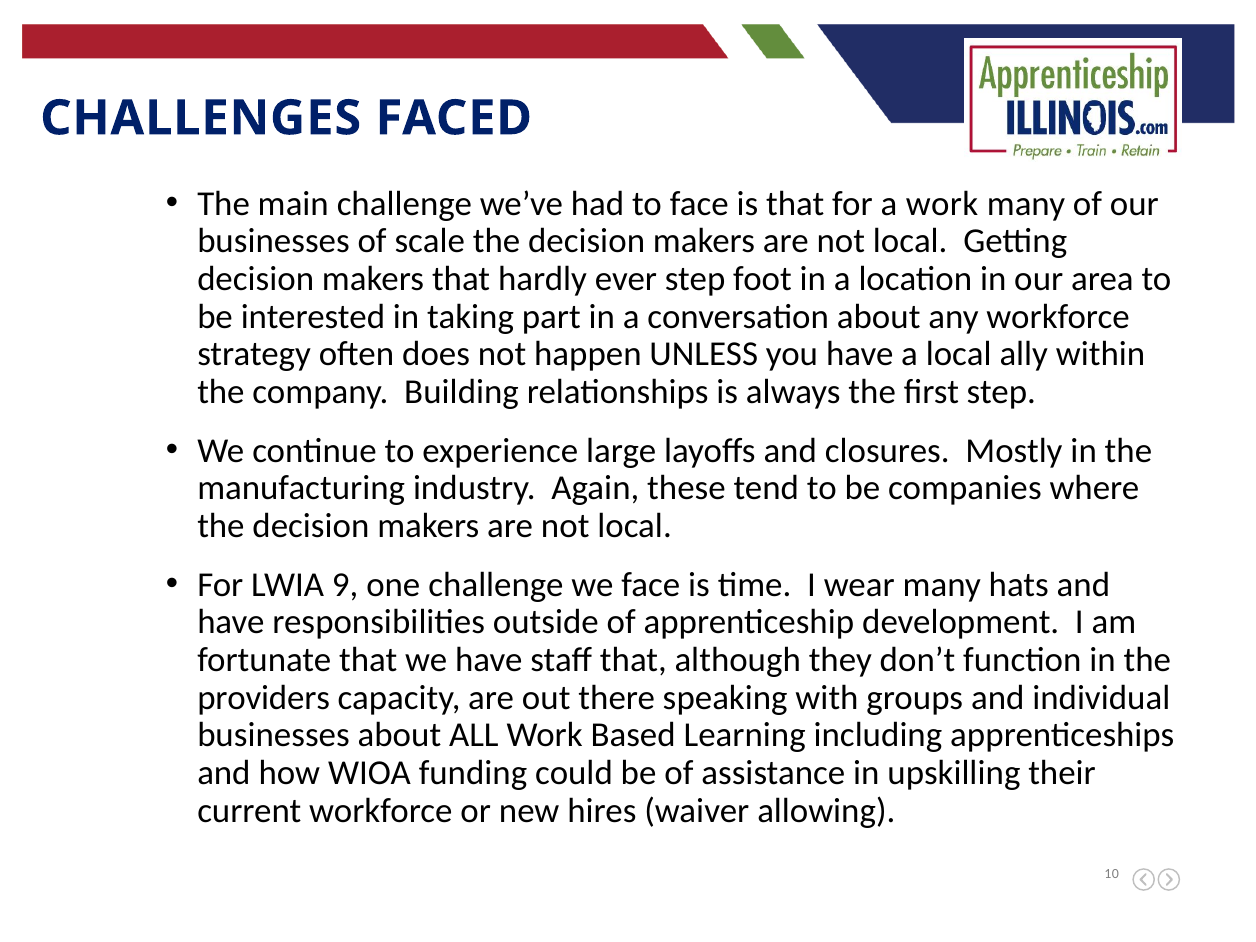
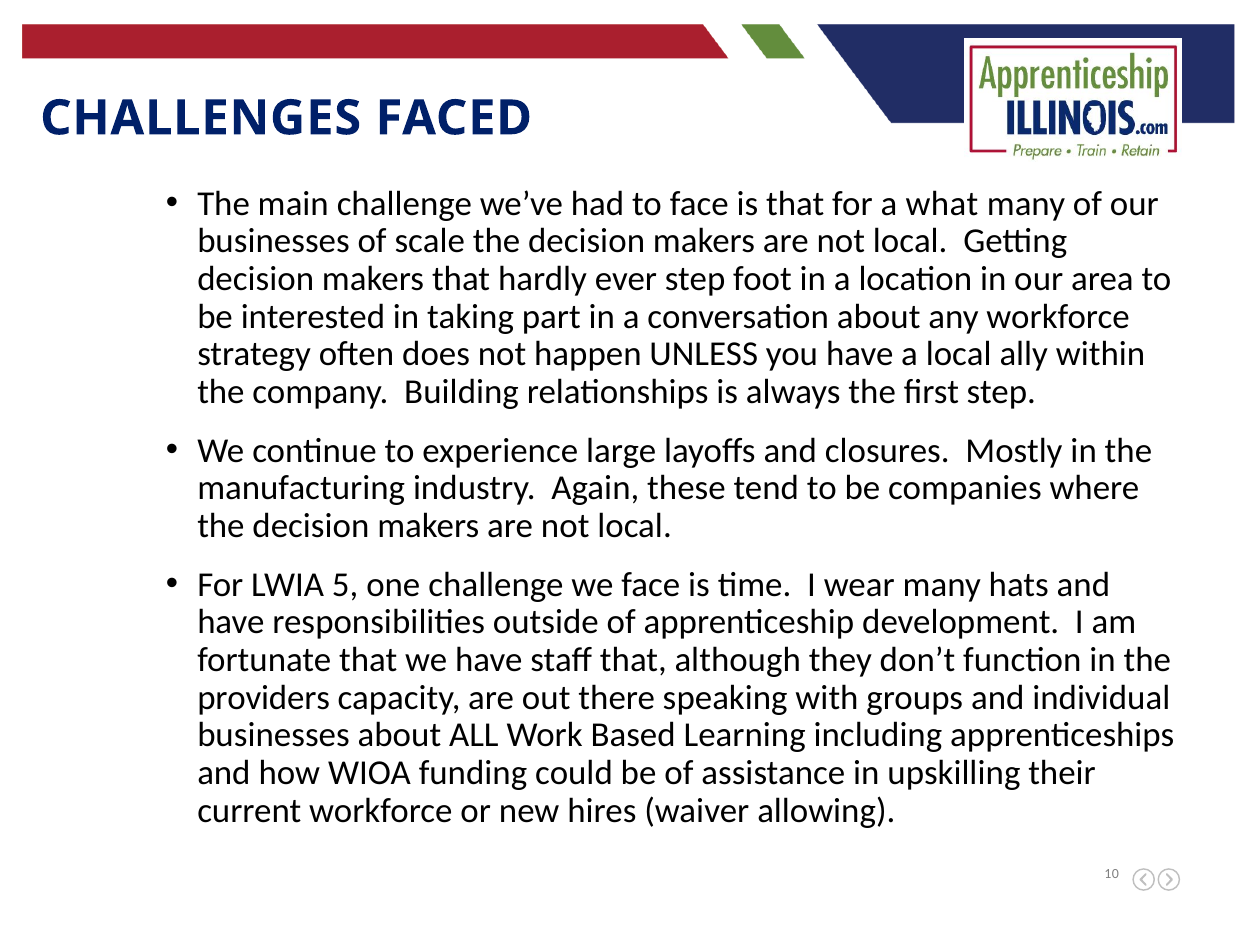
a work: work -> what (942, 204)
9: 9 -> 5 (345, 585)
